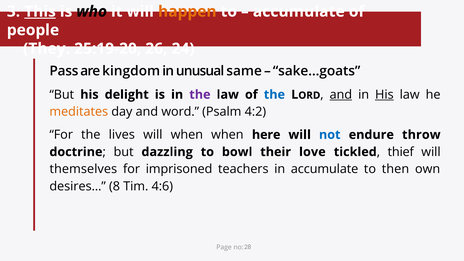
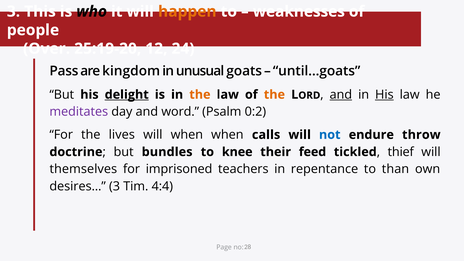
This underline: present -> none (40, 12)
accumulate: accumulate -> weaknesses (299, 12)
They: They -> Over (47, 49)
26: 26 -> 12 (156, 49)
same: same -> goats (244, 71)
sake…goats: sake…goats -> until…goats (317, 71)
delight underline: none -> present (127, 95)
the colour: purple -> orange (200, 95)
the colour: blue -> orange (274, 95)
meditates colour: orange -> purple (79, 112)
4:2: 4:2 -> 0:2 (255, 112)
here: here -> calls (266, 135)
dazzling: dazzling -> bundles (167, 152)
bowl: bowl -> knee (237, 152)
love: love -> feed (313, 152)
in accumulate: accumulate -> repentance (325, 170)
then: then -> than (395, 170)
desires… 8: 8 -> 3 (115, 187)
4:6: 4:6 -> 4:4 (162, 187)
